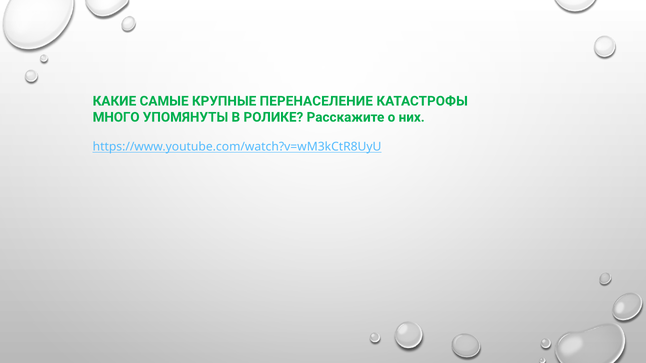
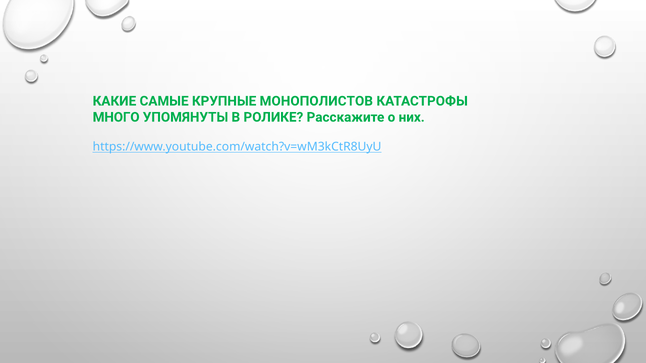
ПЕРЕНАСЕЛЕНИЕ: ПЕРЕНАСЕЛЕНИЕ -> МОНОПОЛИСТОВ (316, 101)
